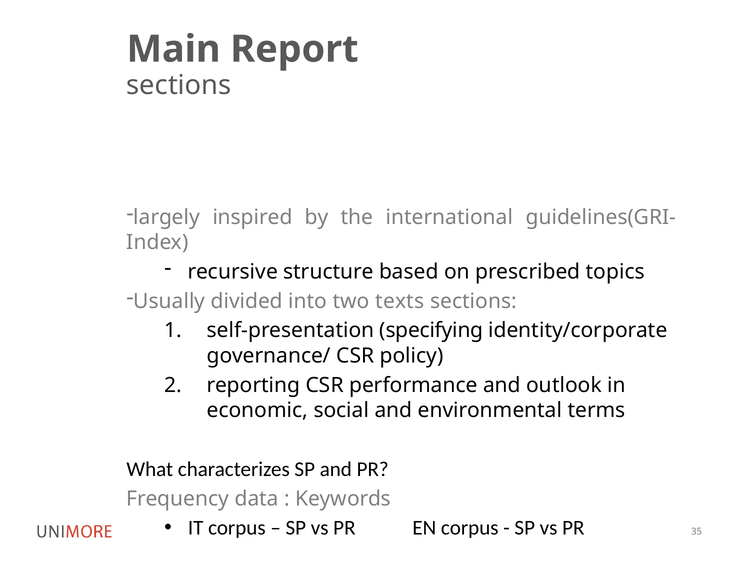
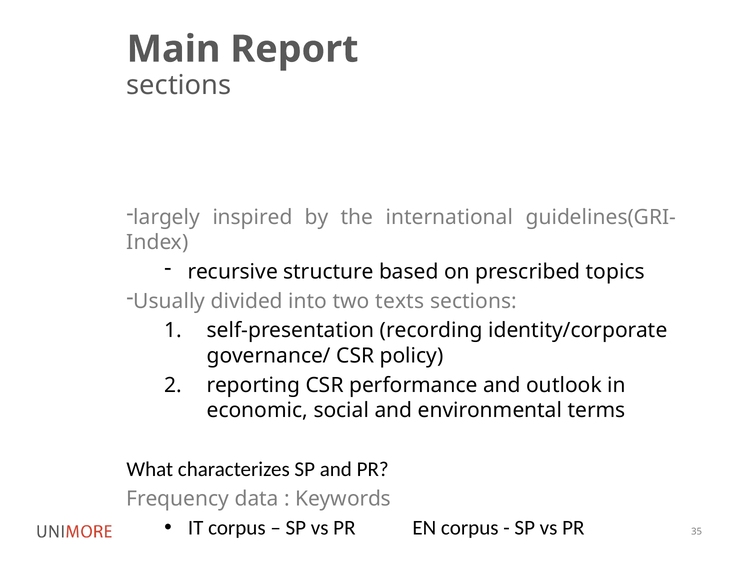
specifying: specifying -> recording (431, 331)
